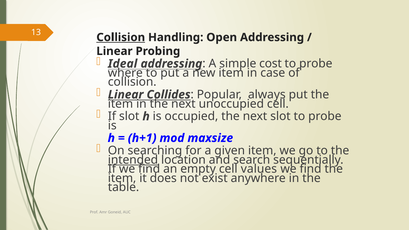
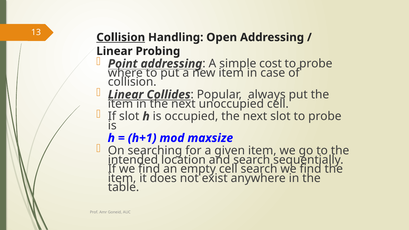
Ideal: Ideal -> Point (123, 64)
intended underline: present -> none (133, 160)
cell values: values -> search (259, 169)
